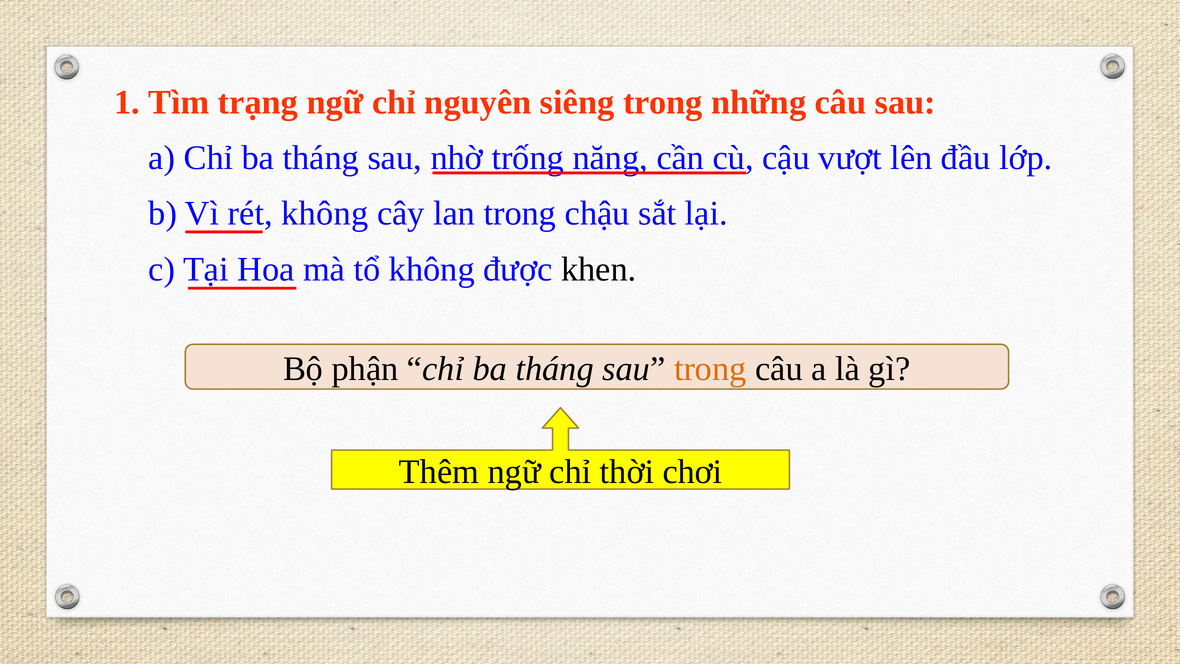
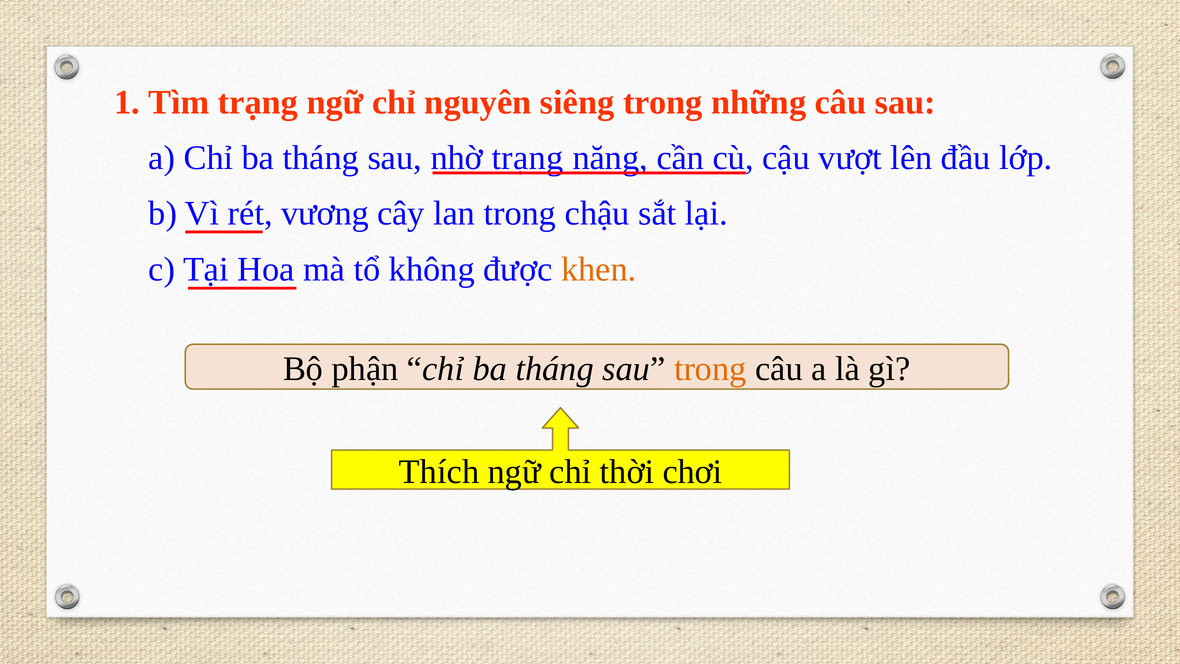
nhờ trống: trống -> trạng (528, 158)
rét không: không -> vương (325, 213)
khen colour: black -> orange (599, 269)
Thêm: Thêm -> Thích (439, 472)
